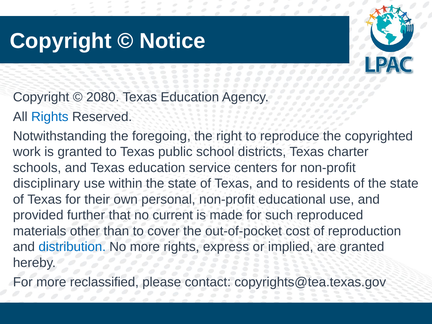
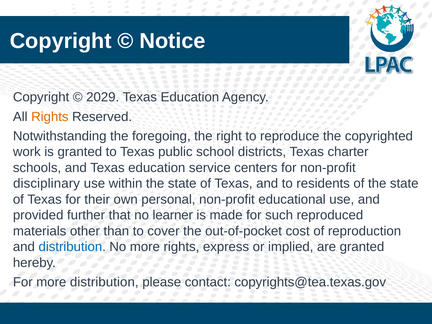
2080: 2080 -> 2029 (103, 97)
Rights colour: blue -> orange (50, 117)
current: current -> learner (173, 215)
more reclassified: reclassified -> distribution (104, 282)
